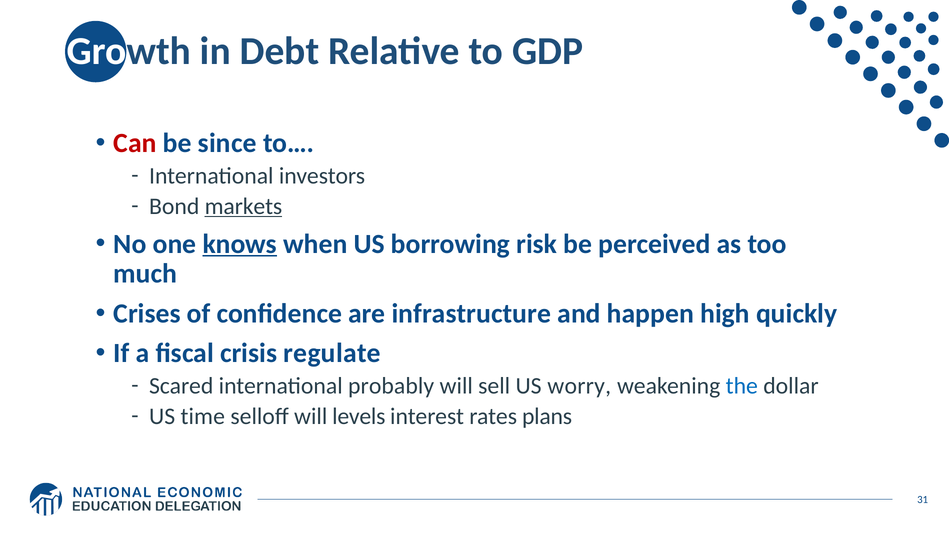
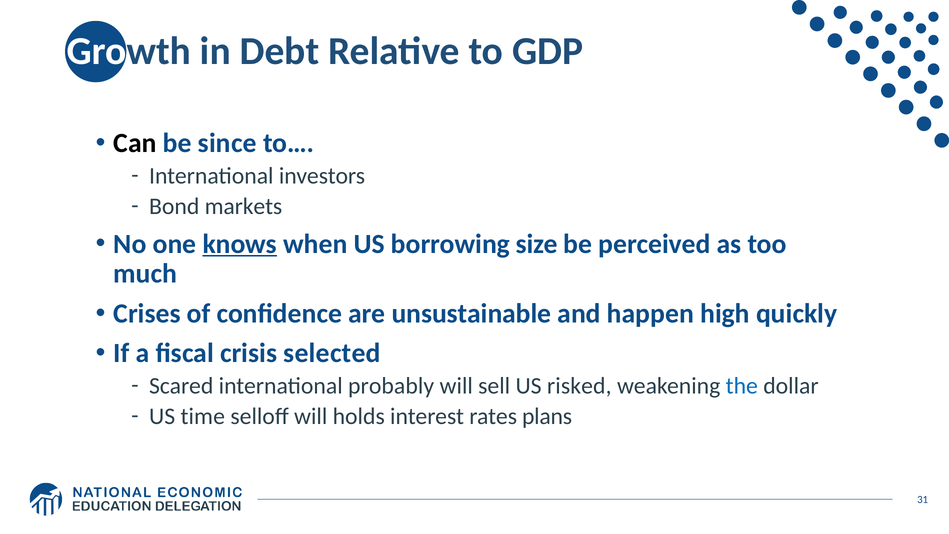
Can colour: red -> black (135, 143)
markets underline: present -> none (243, 206)
risk: risk -> size (537, 244)
infrastructure: infrastructure -> unsustainable (471, 313)
regulate: regulate -> selected (332, 353)
worry: worry -> risked (579, 386)
levels: levels -> holds (359, 416)
